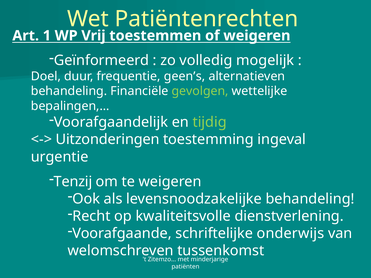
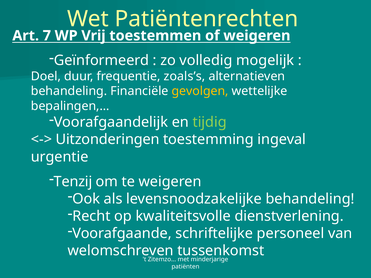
1: 1 -> 7 (47, 36)
geen’s: geen’s -> zoals’s (184, 76)
gevolgen colour: light green -> yellow (200, 91)
onderwijs: onderwijs -> personeel (291, 234)
